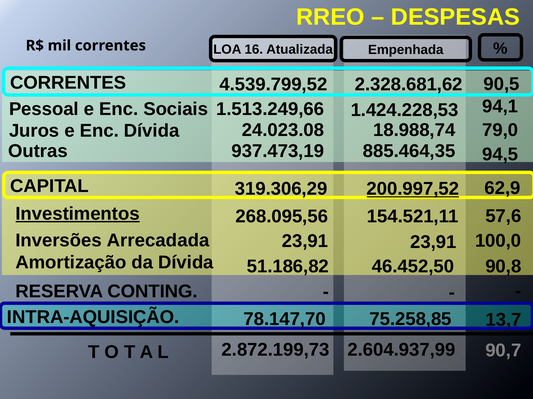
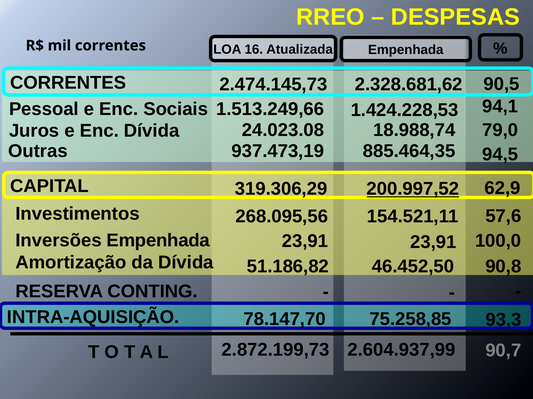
4.539.799,52: 4.539.799,52 -> 2.474.145,73 (273, 84)
Investimentos underline: present -> none (78, 214)
Inversões Arrecadada: Arrecadada -> Empenhada (158, 241)
13,7: 13,7 -> 93,3 (504, 320)
